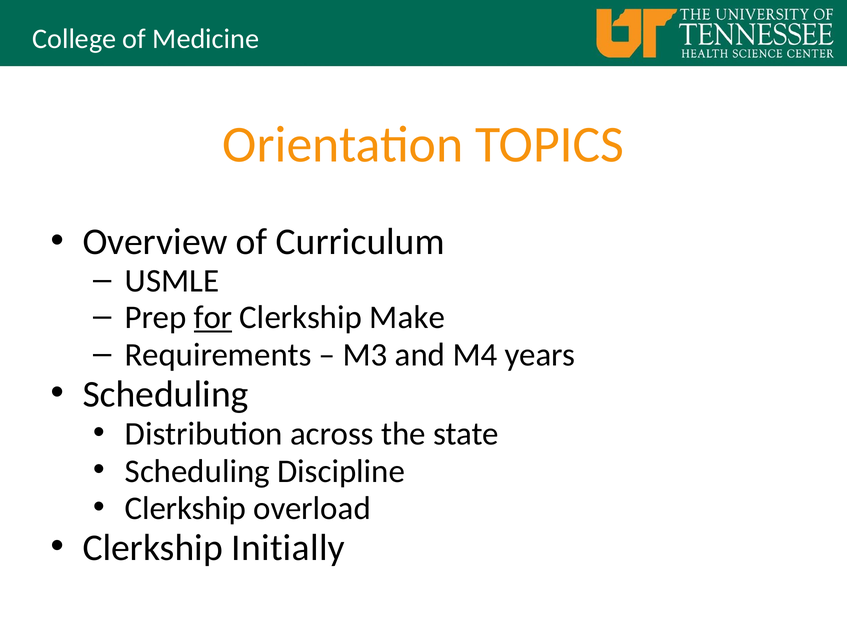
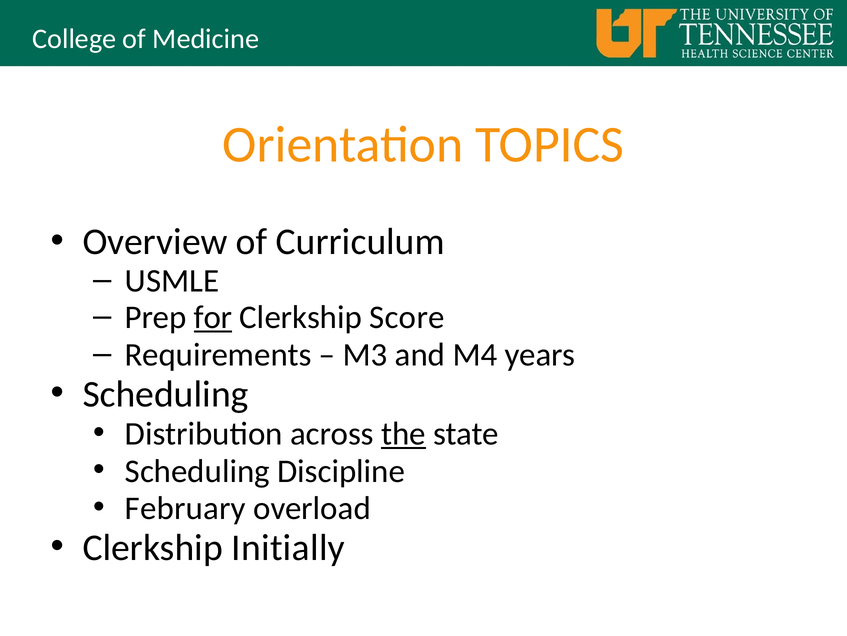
Make: Make -> Score (407, 317)
the underline: none -> present (404, 433)
Clerkship: Clerkship -> February (185, 508)
